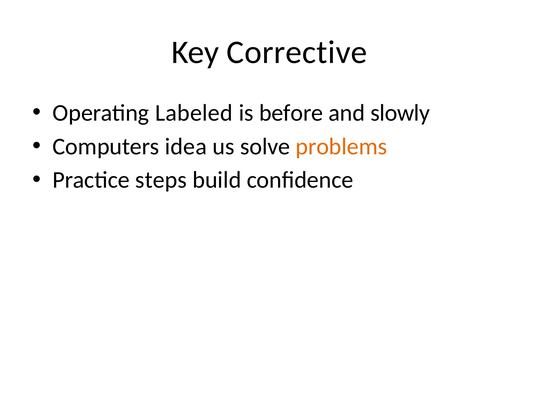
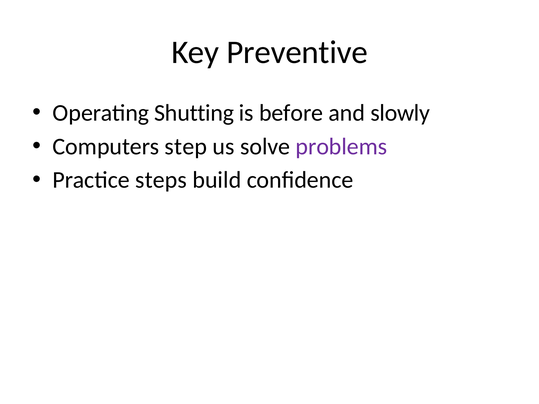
Corrective: Corrective -> Preventive (297, 52)
Labeled: Labeled -> Shutting (194, 113)
idea: idea -> step (186, 147)
problems colour: orange -> purple (341, 147)
